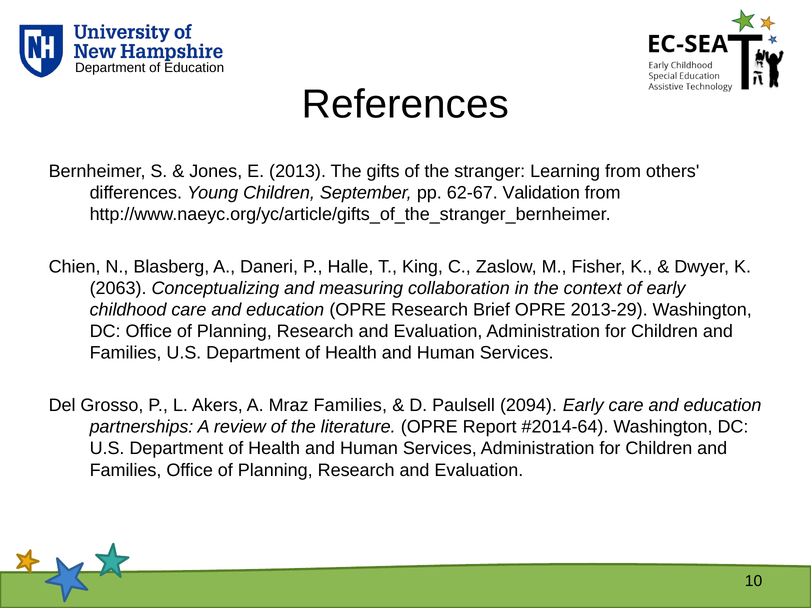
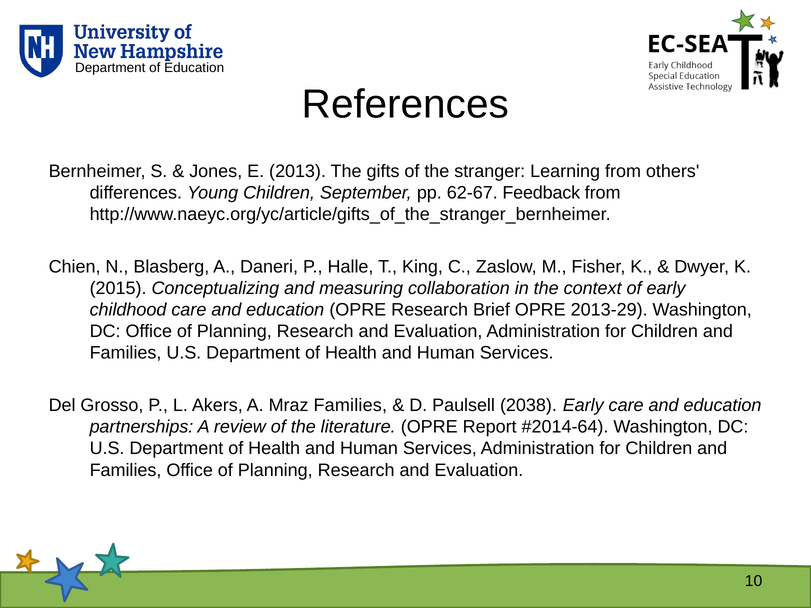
Validation: Validation -> Feedback (541, 193)
2063: 2063 -> 2015 (118, 288)
2094: 2094 -> 2038 (528, 405)
